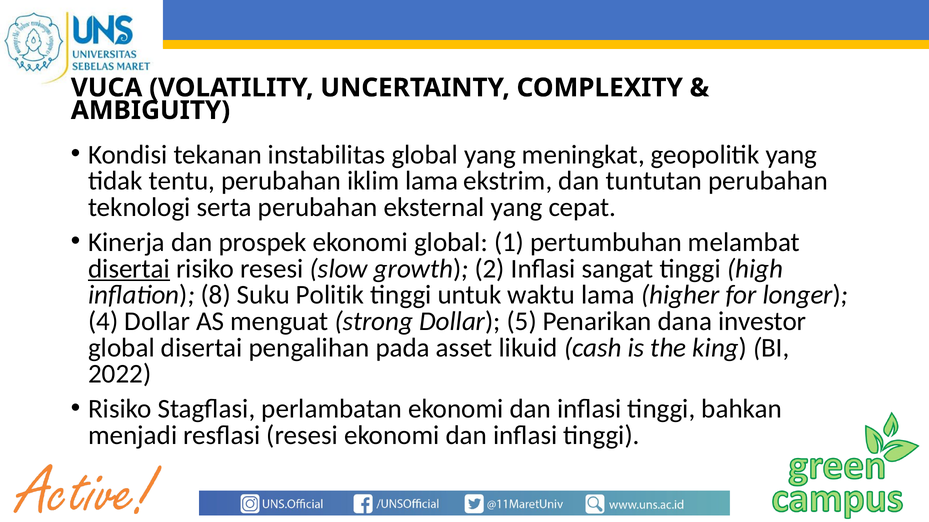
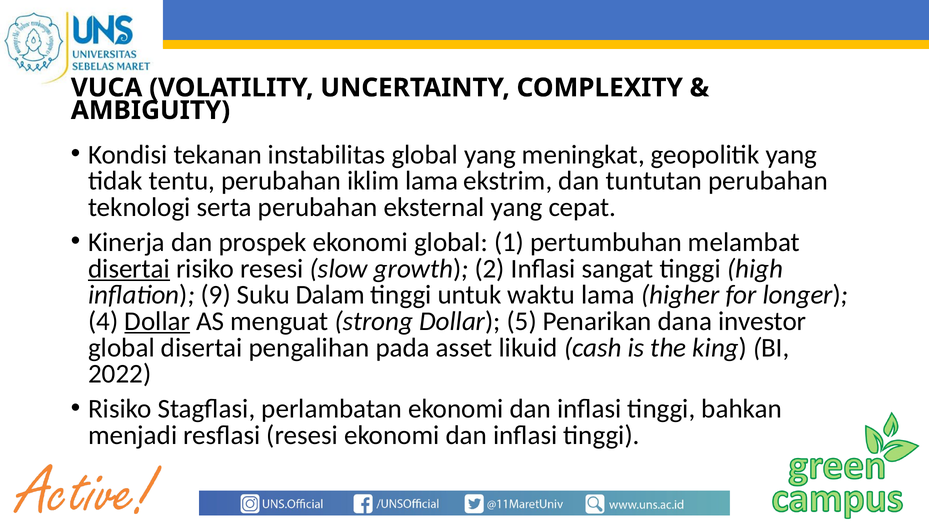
8: 8 -> 9 (216, 295)
Politik: Politik -> Dalam (330, 295)
Dollar underline: none -> present (157, 322)
